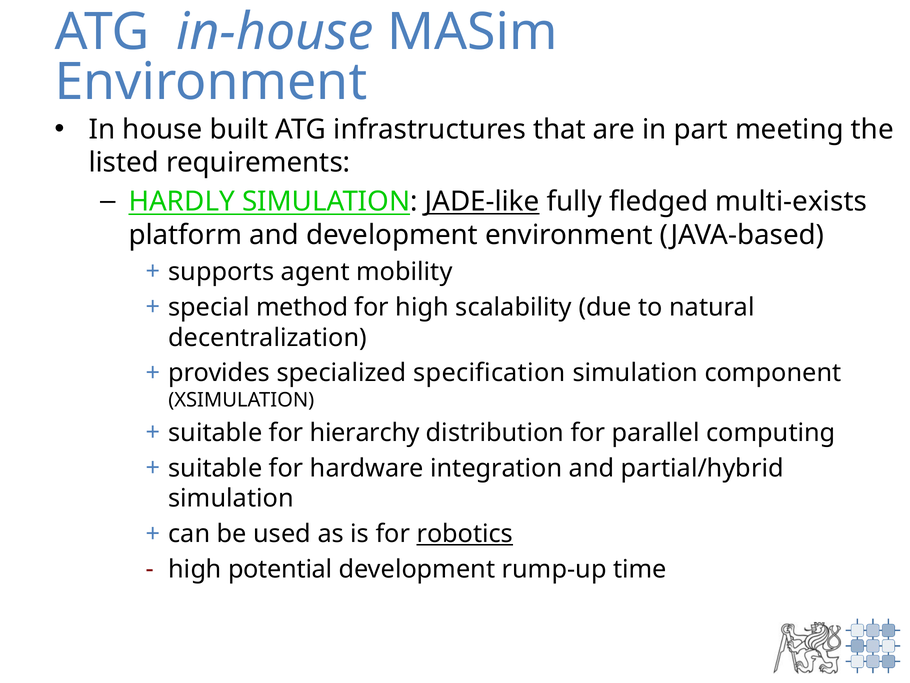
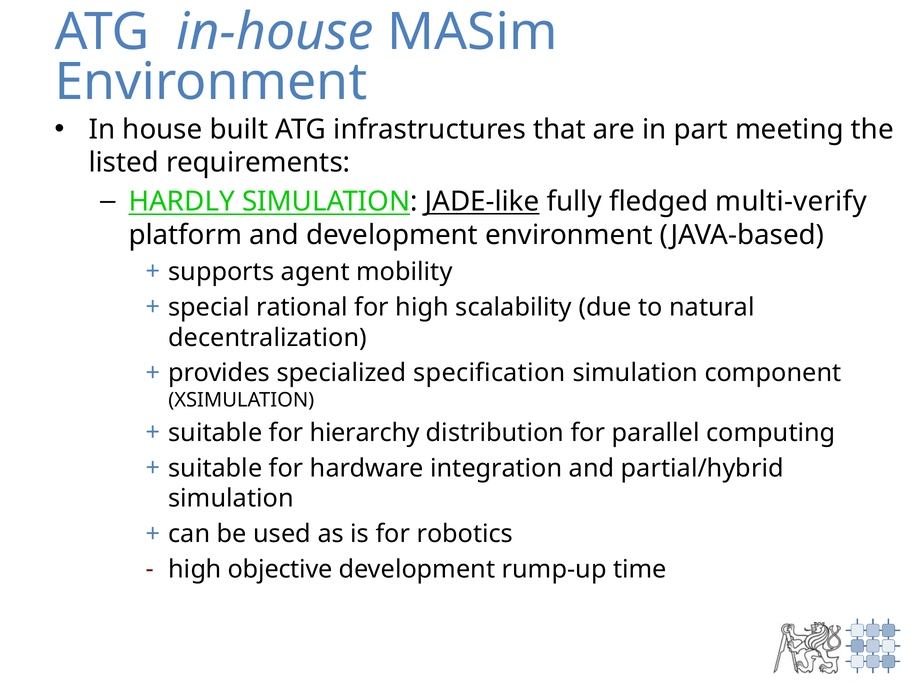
multi-exists: multi-exists -> multi-verify (791, 202)
method: method -> rational (302, 307)
robotics underline: present -> none (465, 534)
potential: potential -> objective (280, 569)
